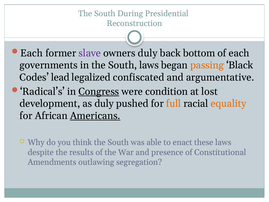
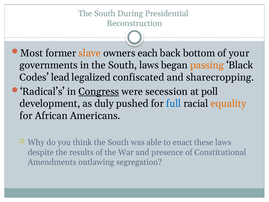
Each: Each -> Most (31, 53)
slave colour: purple -> orange (90, 53)
owners duly: duly -> each (148, 53)
of each: each -> your (239, 53)
argumentative: argumentative -> sharecropping (220, 77)
condition: condition -> secession (167, 91)
lost: lost -> poll (210, 91)
full colour: orange -> blue (174, 103)
Americans underline: present -> none (95, 116)
